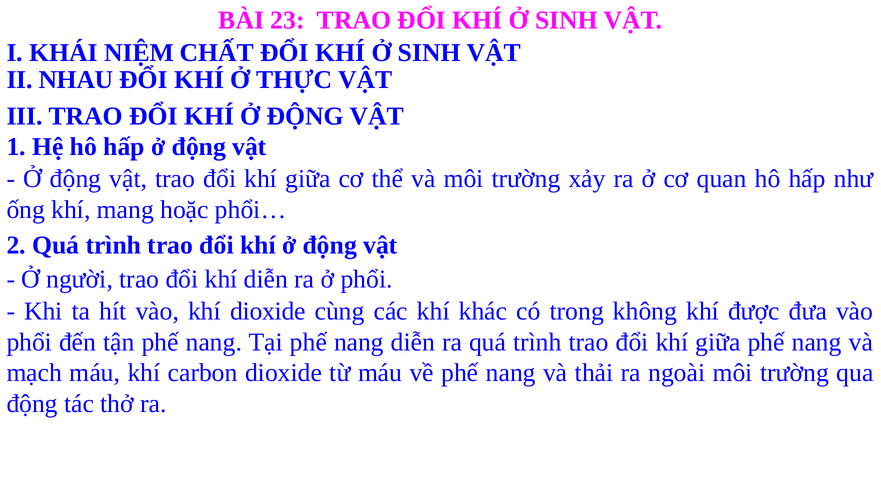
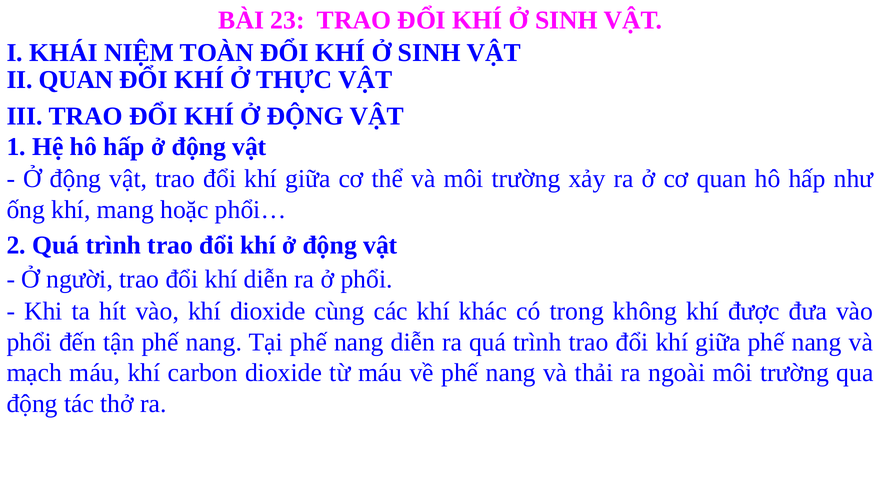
CHẤT: CHẤT -> TOÀN (217, 53)
II NHAU: NHAU -> QUAN (76, 80)
